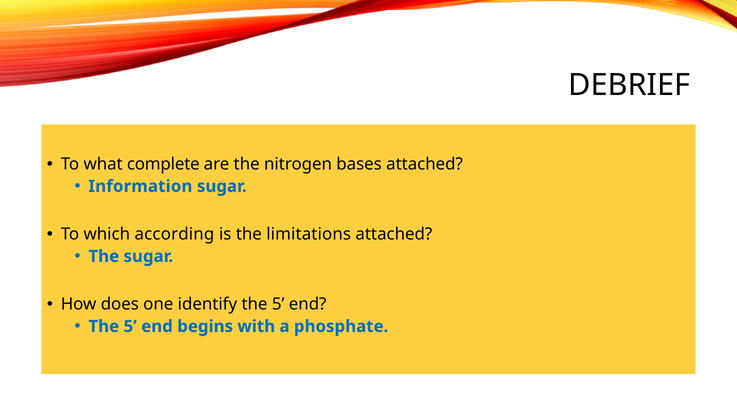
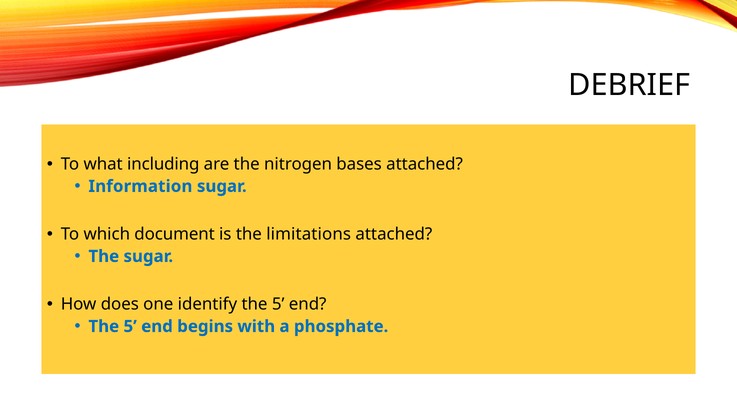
complete: complete -> including (163, 164)
according: according -> document (175, 234)
